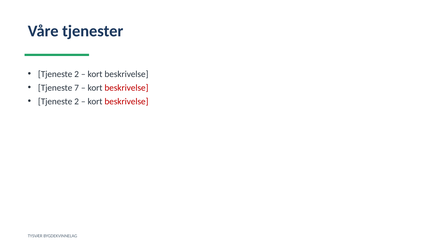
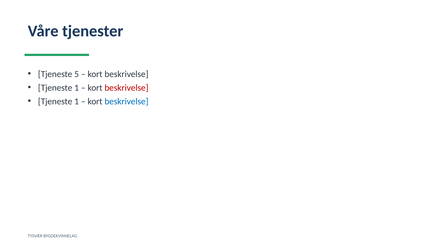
2: 2 -> 5 (77, 74)
7: 7 -> 1 (77, 88)
2: 2 -> 1 (77, 101)
beskrivelse colour: red -> blue (126, 101)
